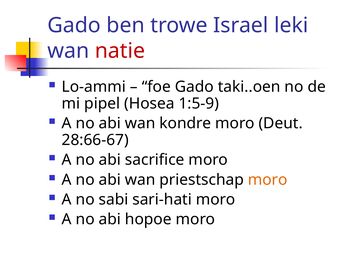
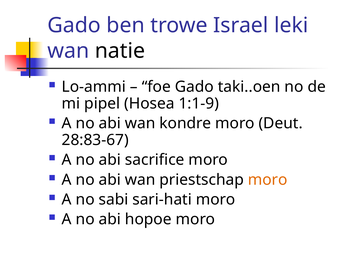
natie colour: red -> black (120, 51)
1:5-9: 1:5-9 -> 1:1-9 (199, 104)
28:66-67: 28:66-67 -> 28:83-67 (95, 140)
